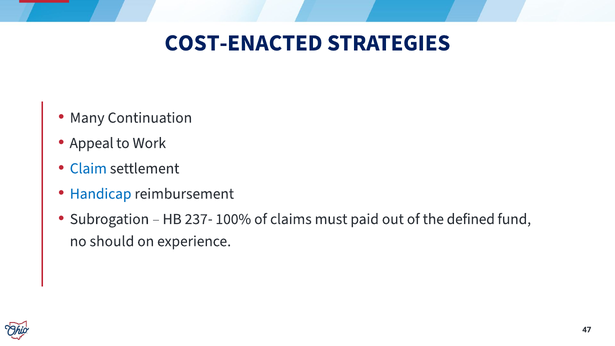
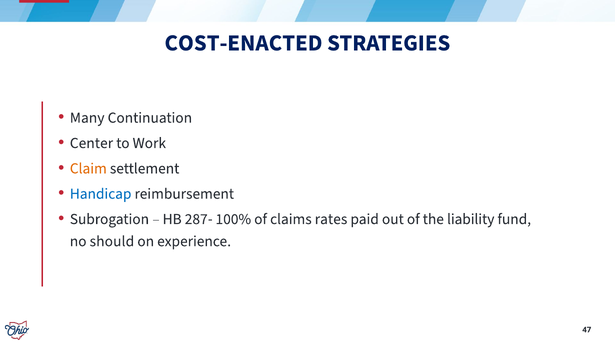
Appeal: Appeal -> Center (91, 143)
Claim colour: blue -> orange (88, 168)
237-: 237- -> 287- (199, 219)
must: must -> rates (331, 219)
defined: defined -> liability (471, 219)
